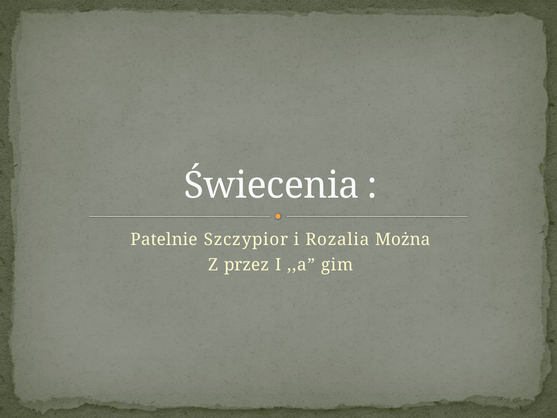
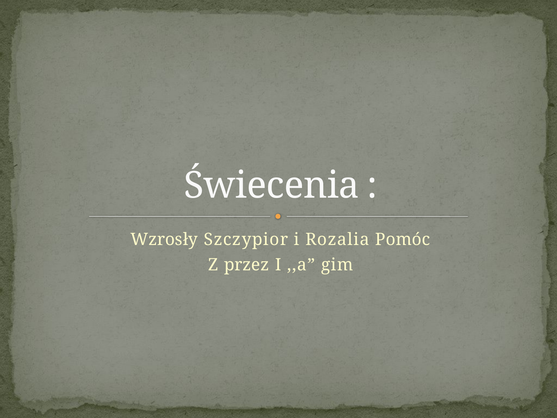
Patelnie: Patelnie -> Wzrosły (164, 240)
Można: Można -> Pomóc (403, 240)
